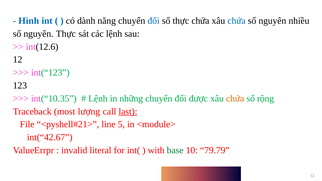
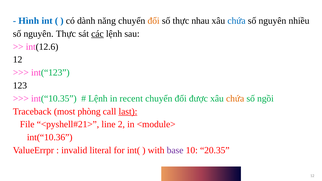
đổi colour: blue -> orange (154, 21)
thực chứa: chứa -> nhau (200, 21)
các underline: none -> present (97, 34)
những: những -> recent (131, 99)
rộng: rộng -> ngồi (265, 99)
lượng: lượng -> phòng (89, 111)
5: 5 -> 2 (121, 124)
int(“42.67: int(“42.67 -> int(“10.36 (50, 137)
base colour: green -> purple (175, 150)
79.79: 79.79 -> 20.35 (215, 150)
